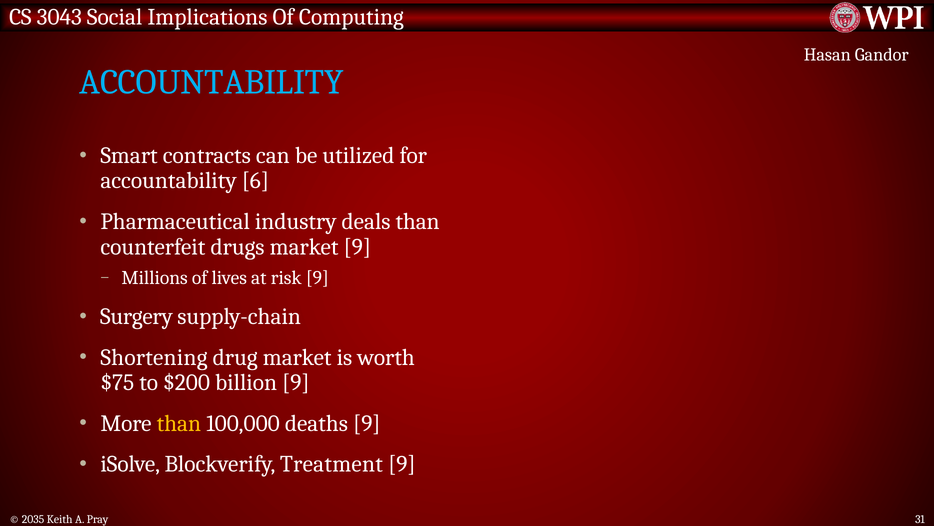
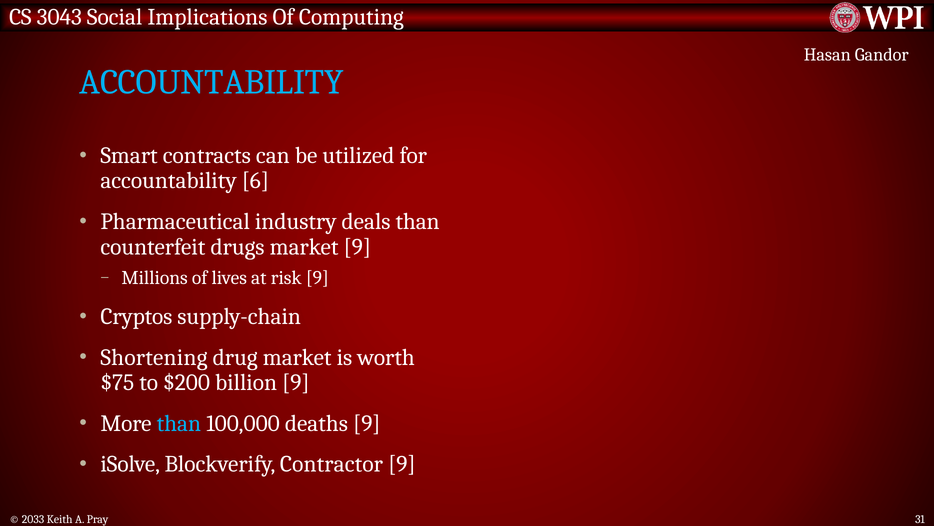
Surgery: Surgery -> Cryptos (136, 316)
than colour: yellow -> light blue (179, 423)
Treatment: Treatment -> Contractor (331, 464)
2035: 2035 -> 2033 (33, 519)
